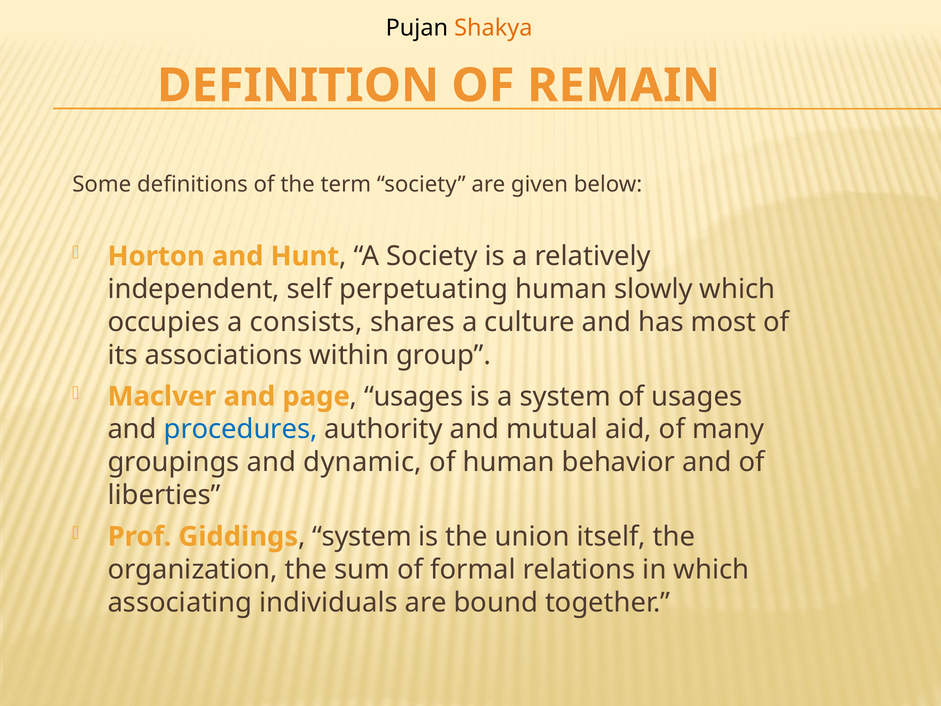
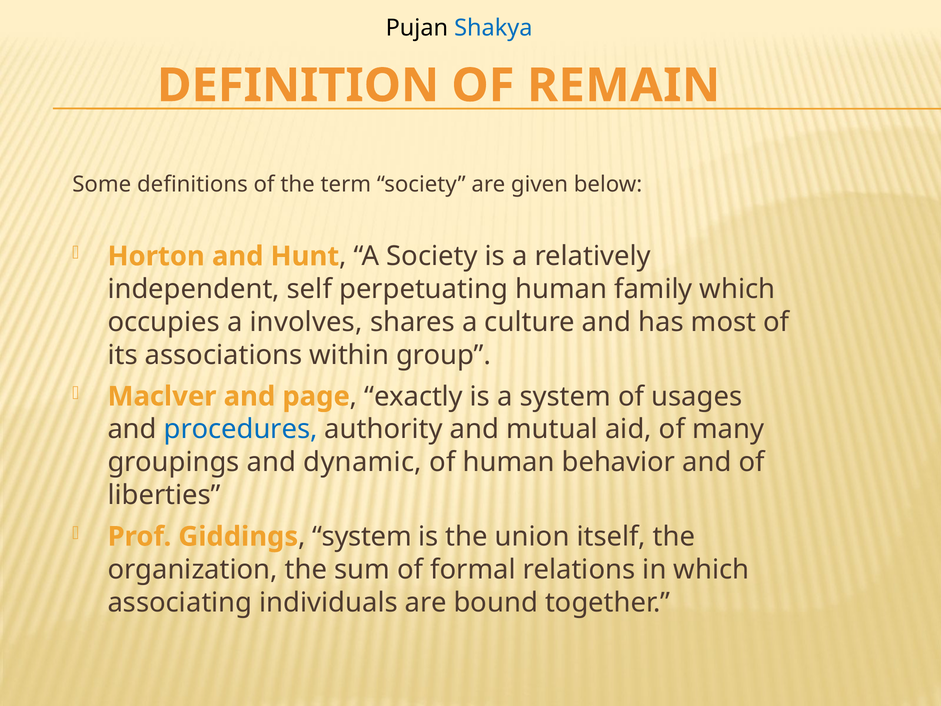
Shakya colour: orange -> blue (493, 28)
slowly: slowly -> family (653, 289)
consists: consists -> involves (306, 322)
usages: usages -> exactly (414, 396)
